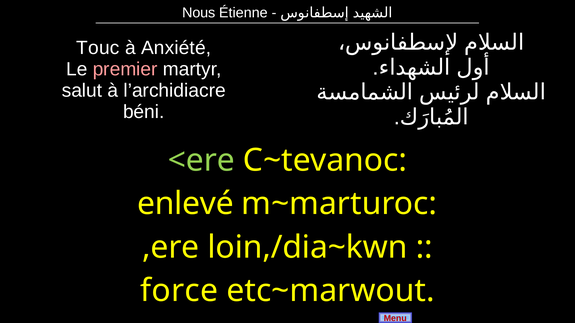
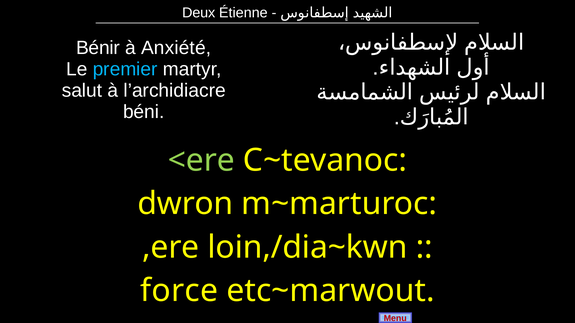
Nous: Nous -> Deux (199, 13)
Touc: Touc -> Bénir (98, 48)
premier colour: pink -> light blue (125, 69)
enlevé: enlevé -> dwron (186, 204)
